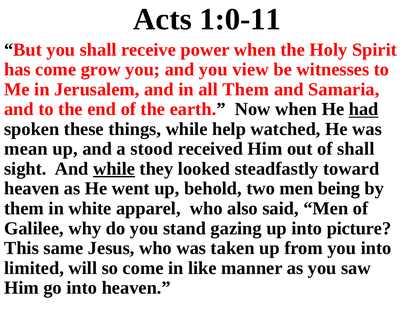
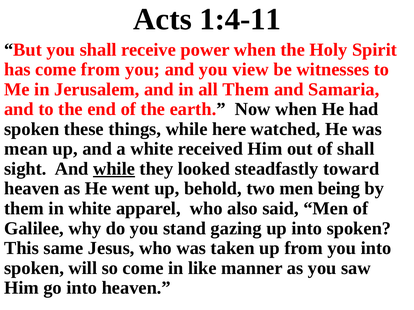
1:0-11: 1:0-11 -> 1:4-11 (240, 19)
come grow: grow -> from (101, 70)
had underline: present -> none (364, 109)
help: help -> here (229, 129)
a stood: stood -> white (152, 149)
up into picture: picture -> spoken (359, 229)
limited: limited -> spoken (34, 268)
